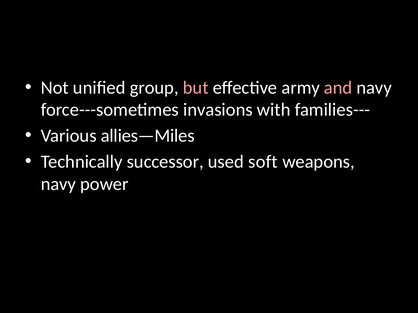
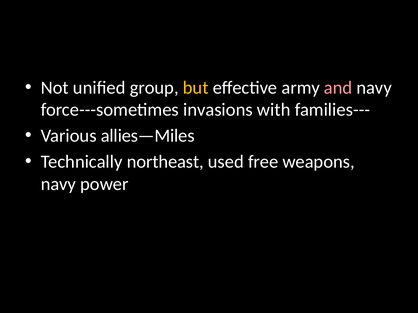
but colour: pink -> yellow (196, 88)
successor: successor -> northeast (165, 162)
soft: soft -> free (263, 162)
